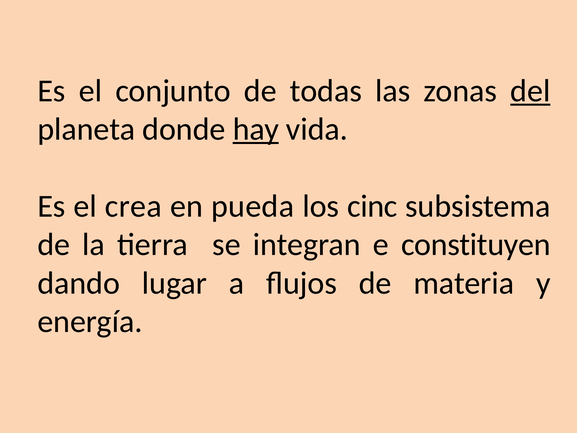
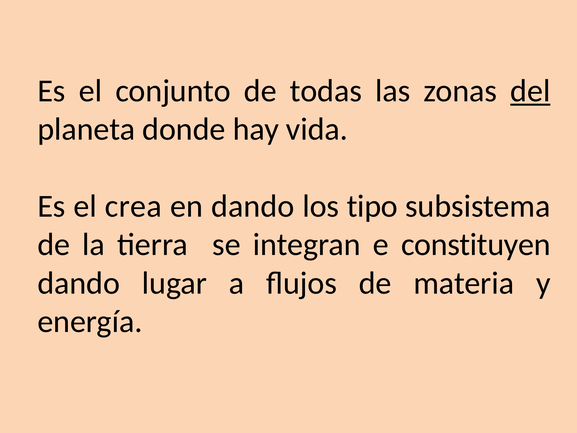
hay underline: present -> none (256, 129)
en pueda: pueda -> dando (253, 206)
cinc: cinc -> tipo (372, 206)
